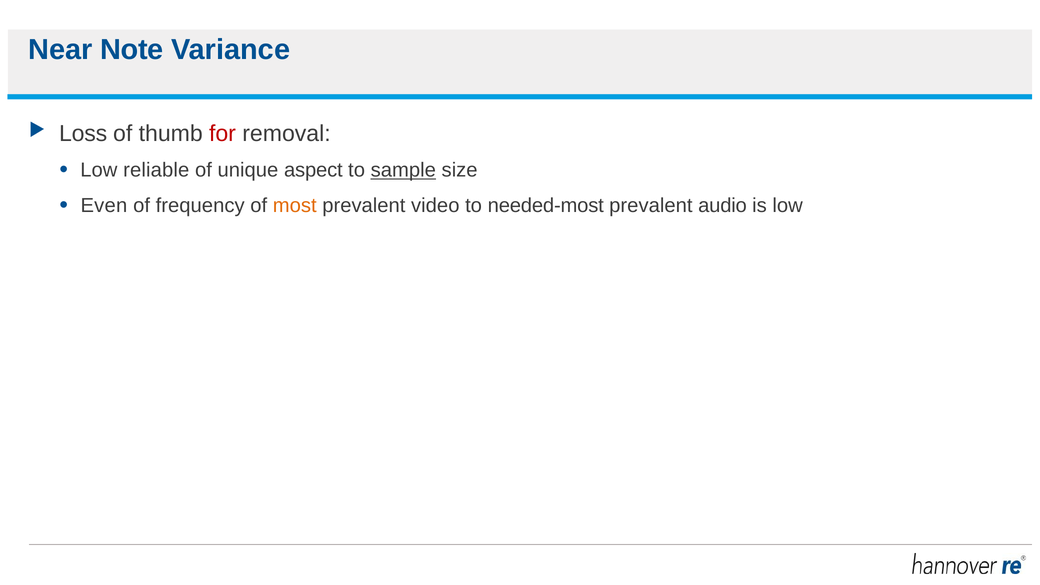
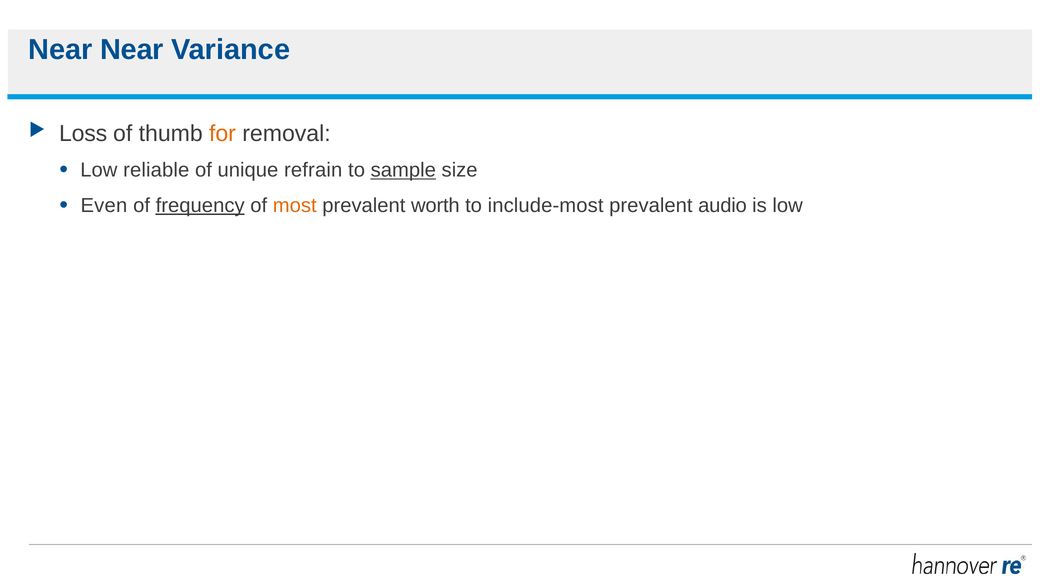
Near Note: Note -> Near (132, 50)
for colour: red -> orange (222, 133)
aspect: aspect -> refrain (313, 170)
frequency underline: none -> present (200, 206)
video: video -> worth (435, 206)
needed-most: needed-most -> include-most (546, 206)
